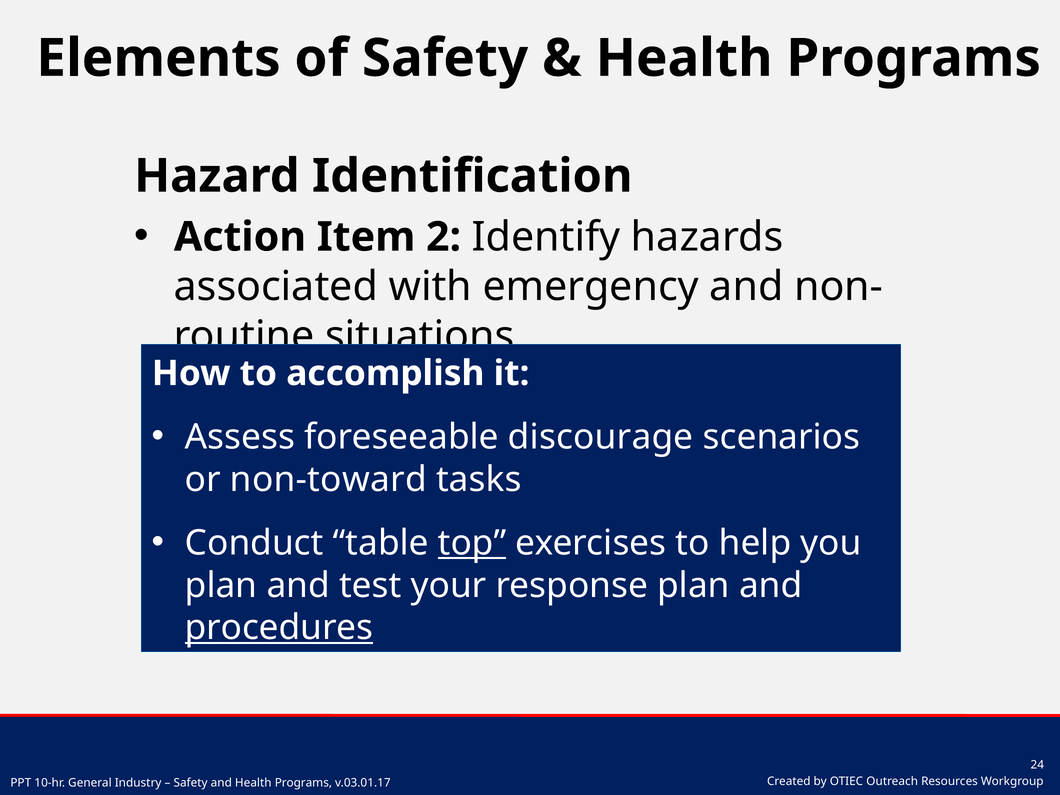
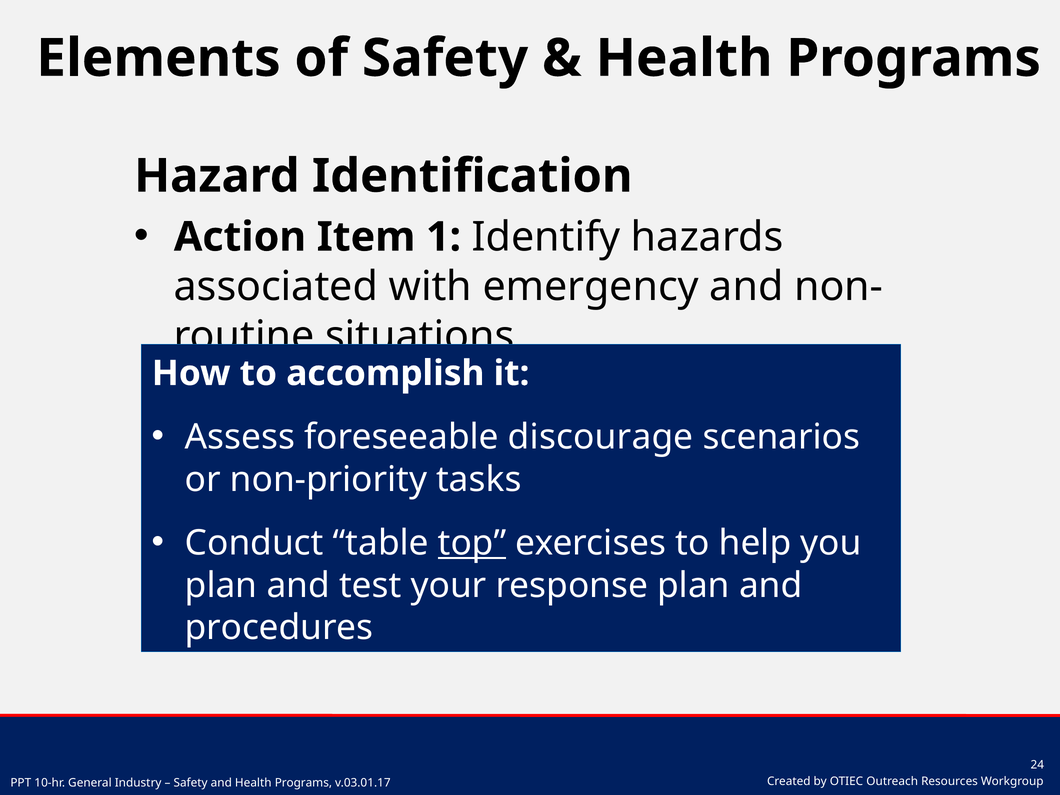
2: 2 -> 1 (444, 237)
non-toward: non-toward -> non-priority (329, 479)
procedures underline: present -> none (279, 628)
